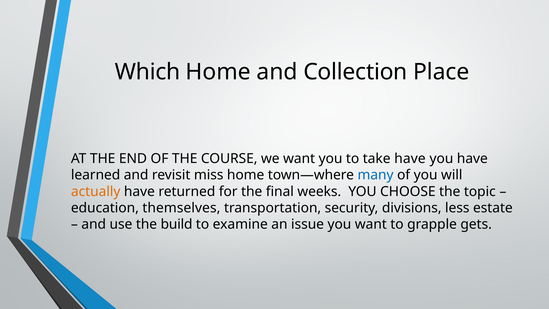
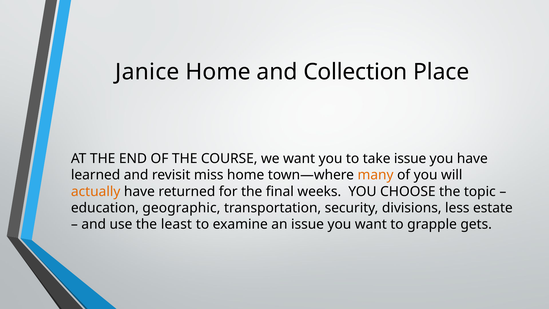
Which: Which -> Janice (147, 72)
take have: have -> issue (410, 158)
many colour: blue -> orange (376, 175)
themselves: themselves -> geographic (181, 208)
build: build -> least (176, 224)
